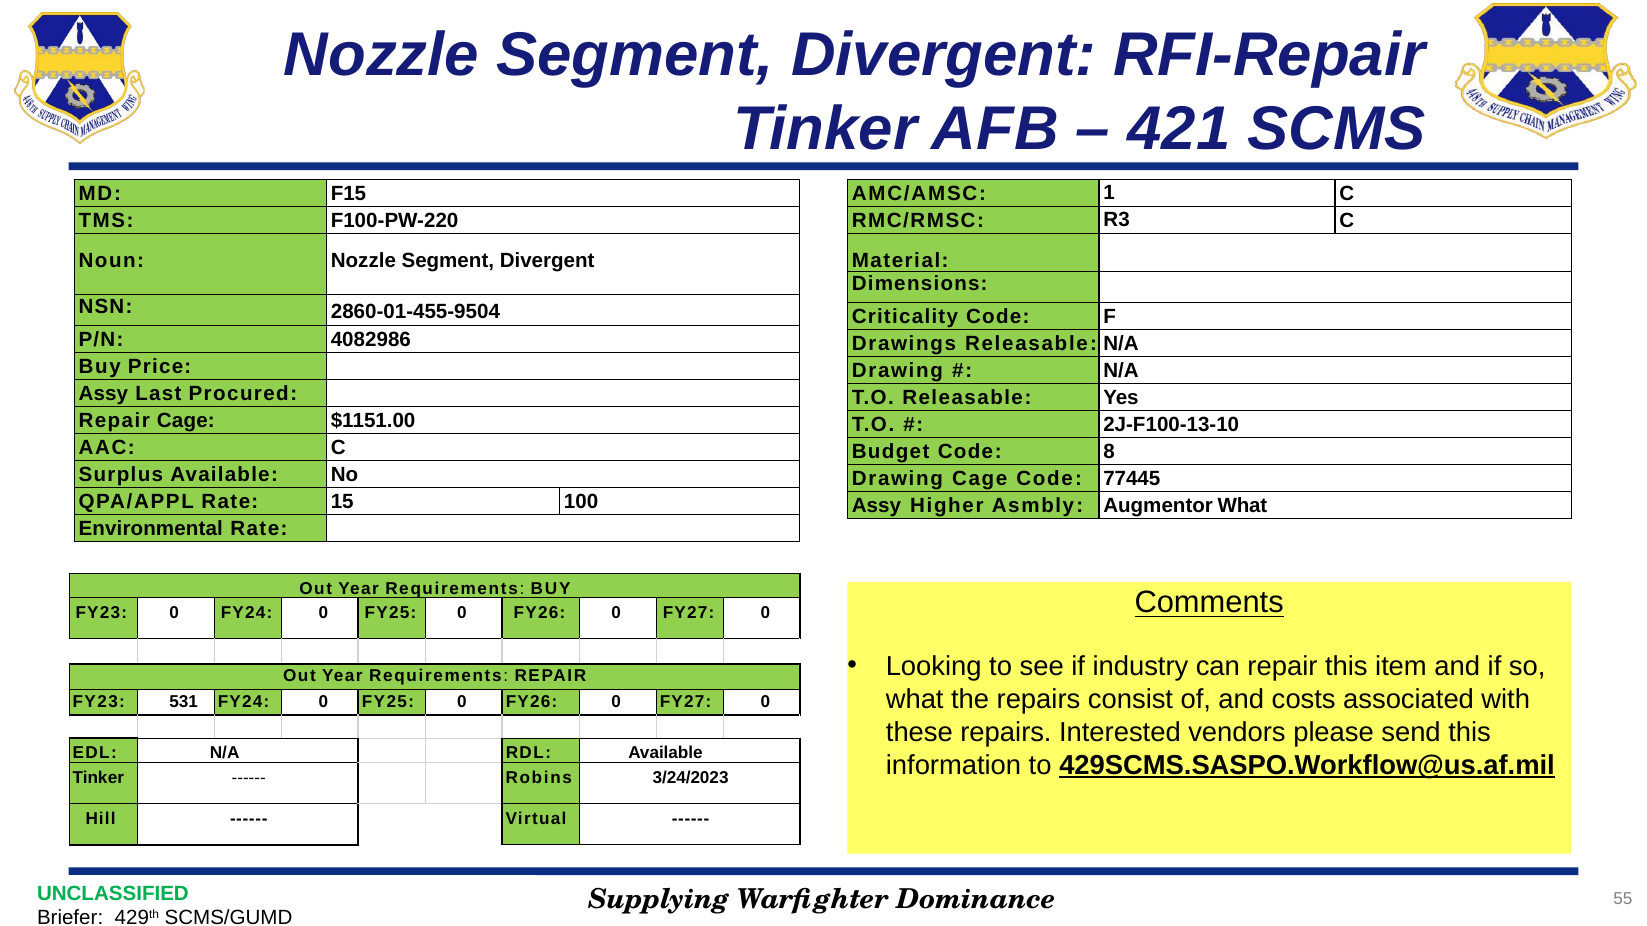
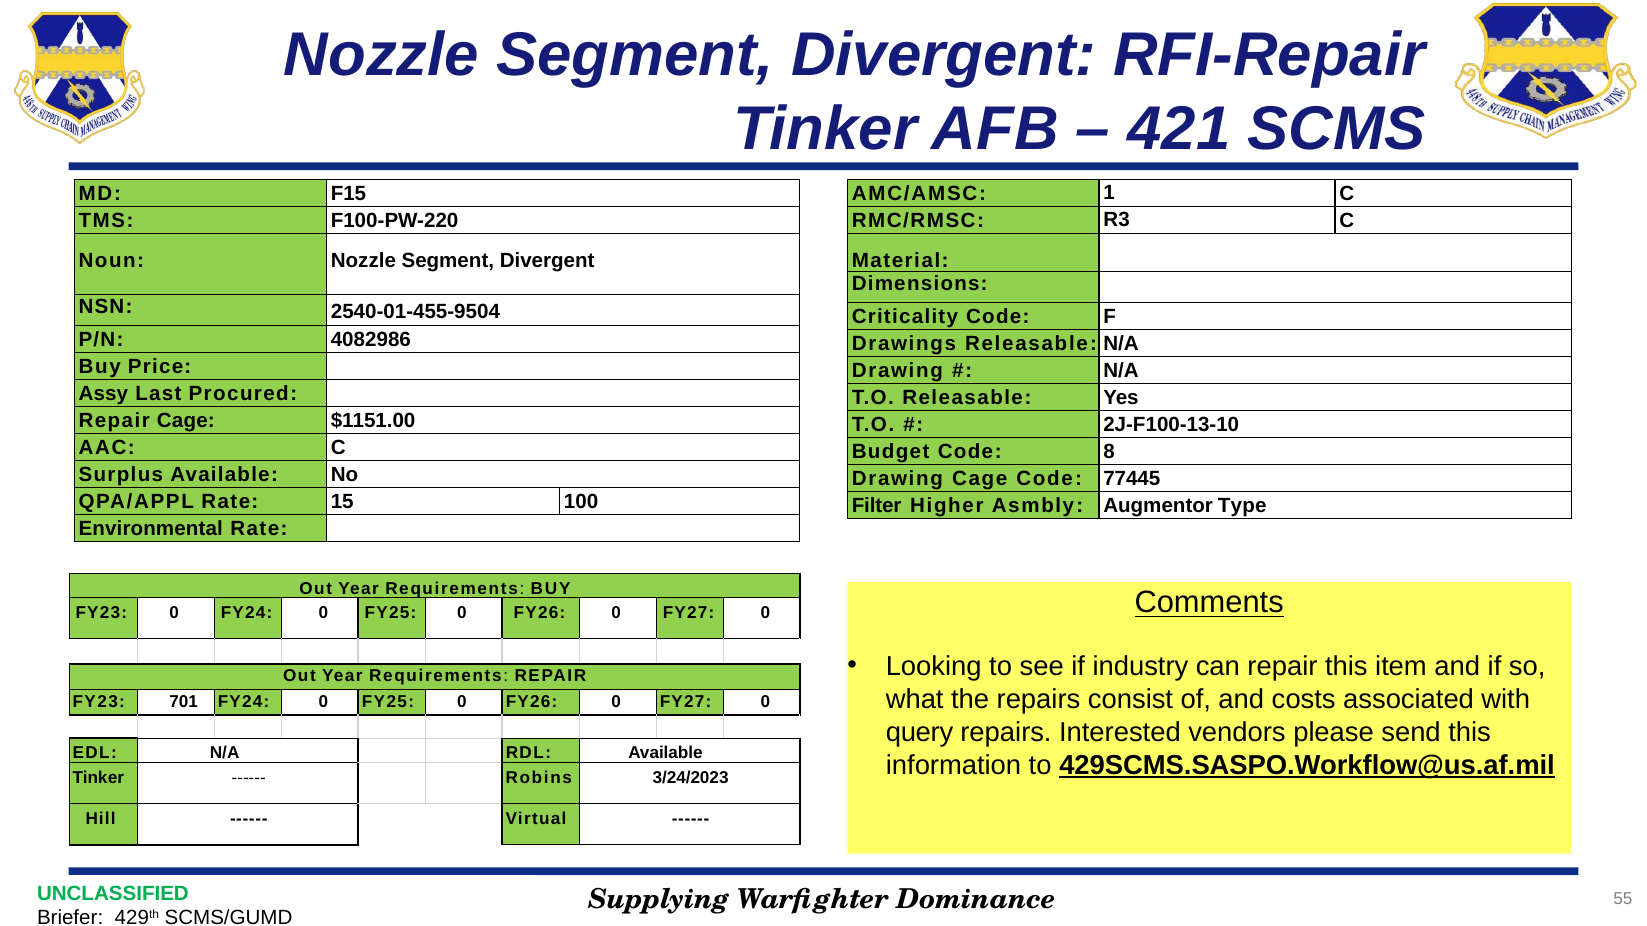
2860-01-455-9504: 2860-01-455-9504 -> 2540-01-455-9504 (415, 312)
Assy: Assy -> Filter (877, 506)
Augmentor What: What -> Type (1242, 506)
531: 531 -> 701 (184, 702)
these: these -> query (920, 732)
